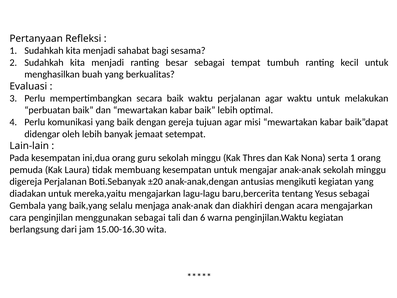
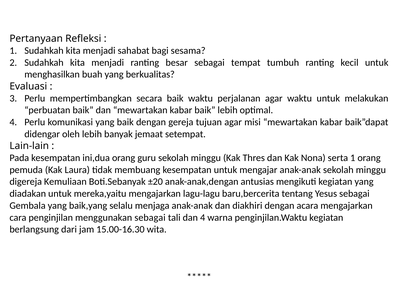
digereja Perjalanan: Perjalanan -> Kemuliaan (65, 182)
dan 6: 6 -> 4 (203, 217)
